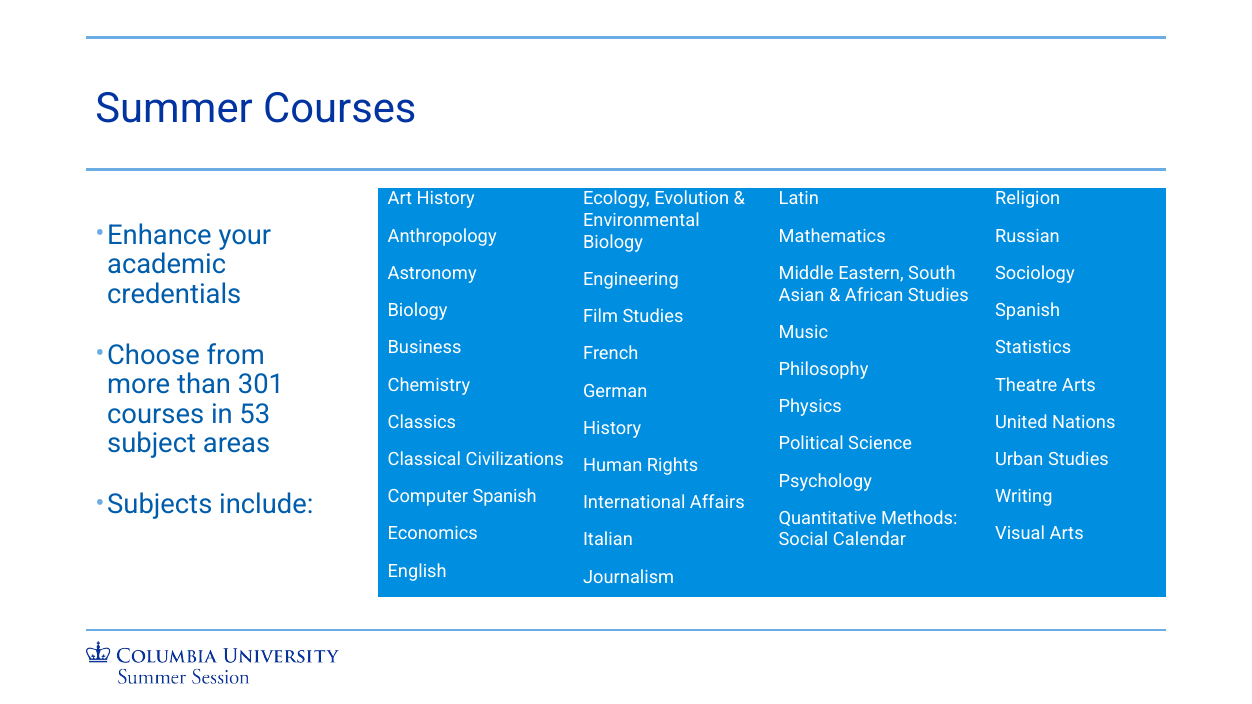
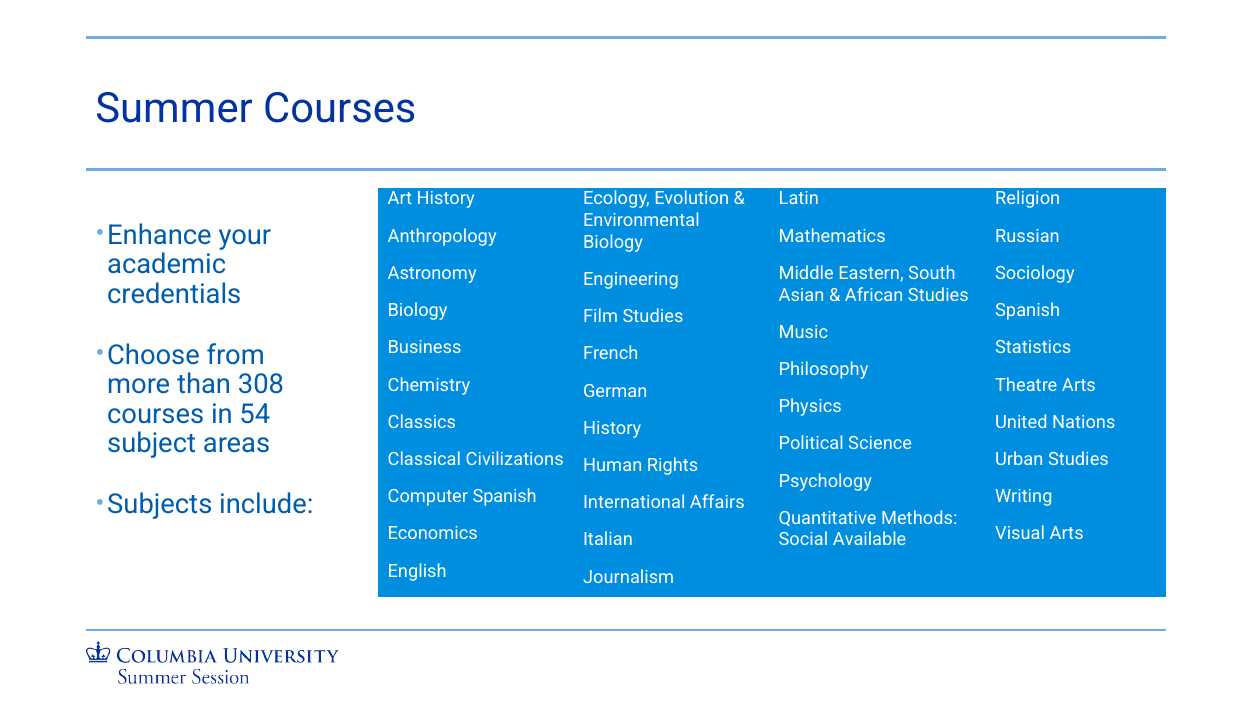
301: 301 -> 308 (261, 385)
53: 53 -> 54 (255, 414)
Calendar: Calendar -> Available (870, 540)
